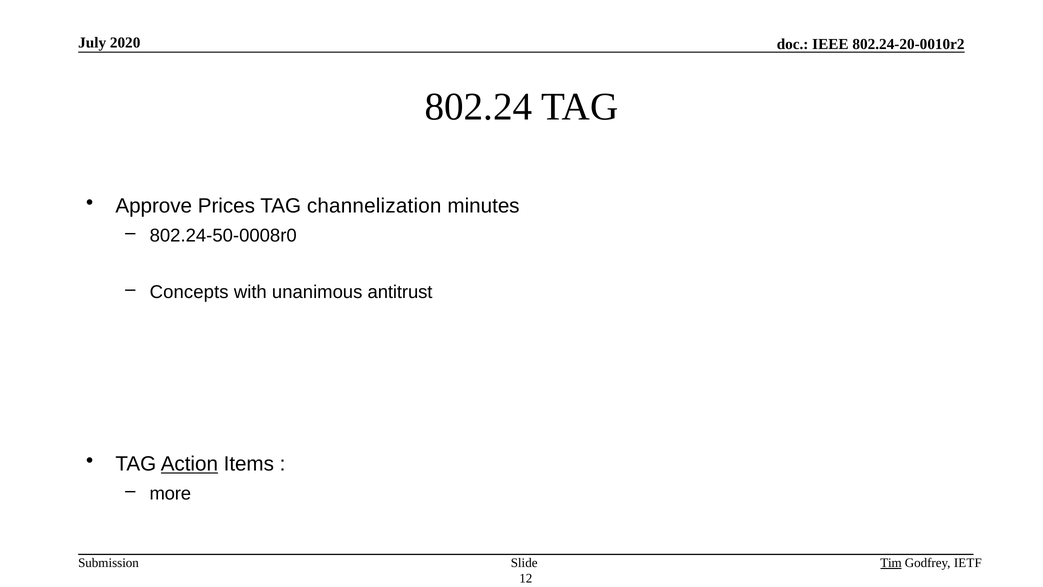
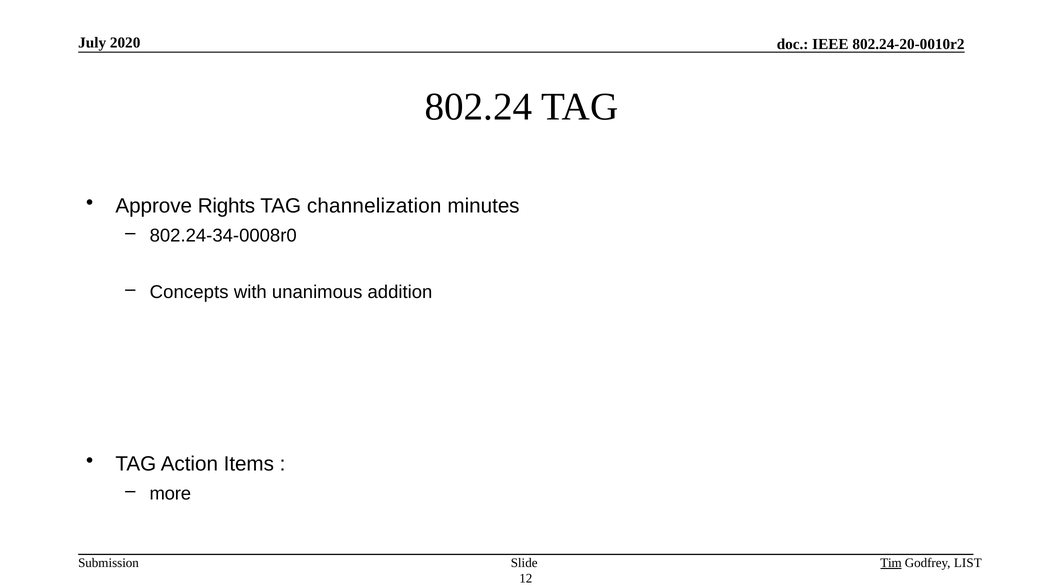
Prices: Prices -> Rights (226, 206)
802.24-50-0008r0: 802.24-50-0008r0 -> 802.24-34-0008r0 (223, 235)
antitrust: antitrust -> addition (400, 292)
Action underline: present -> none (189, 464)
IETF: IETF -> LIST (968, 563)
